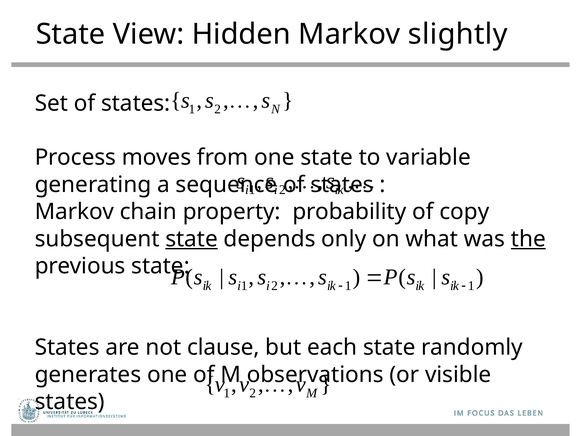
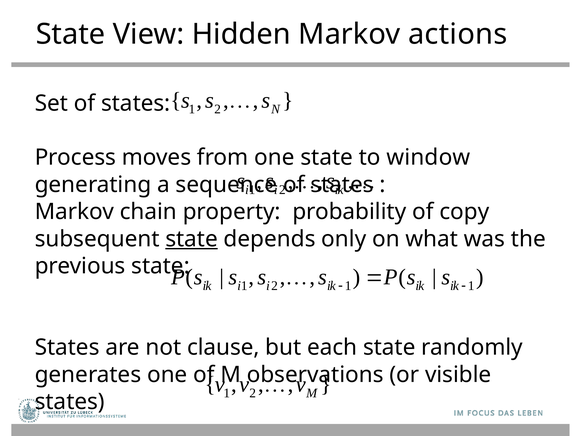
slightly: slightly -> actions (458, 34)
variable: variable -> window (428, 157)
the underline: present -> none (528, 239)
